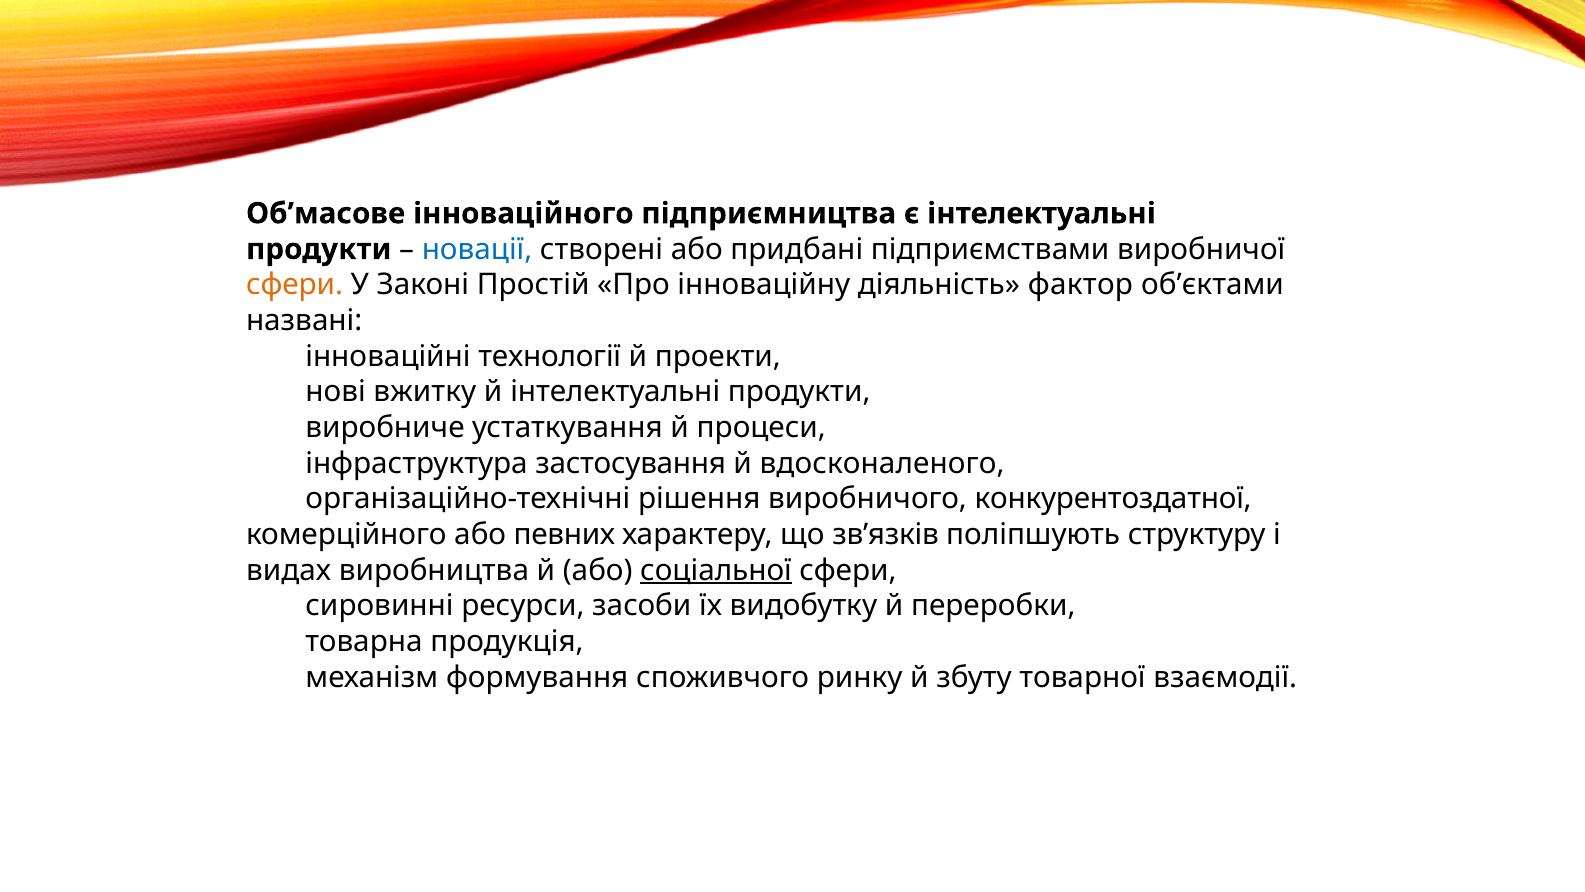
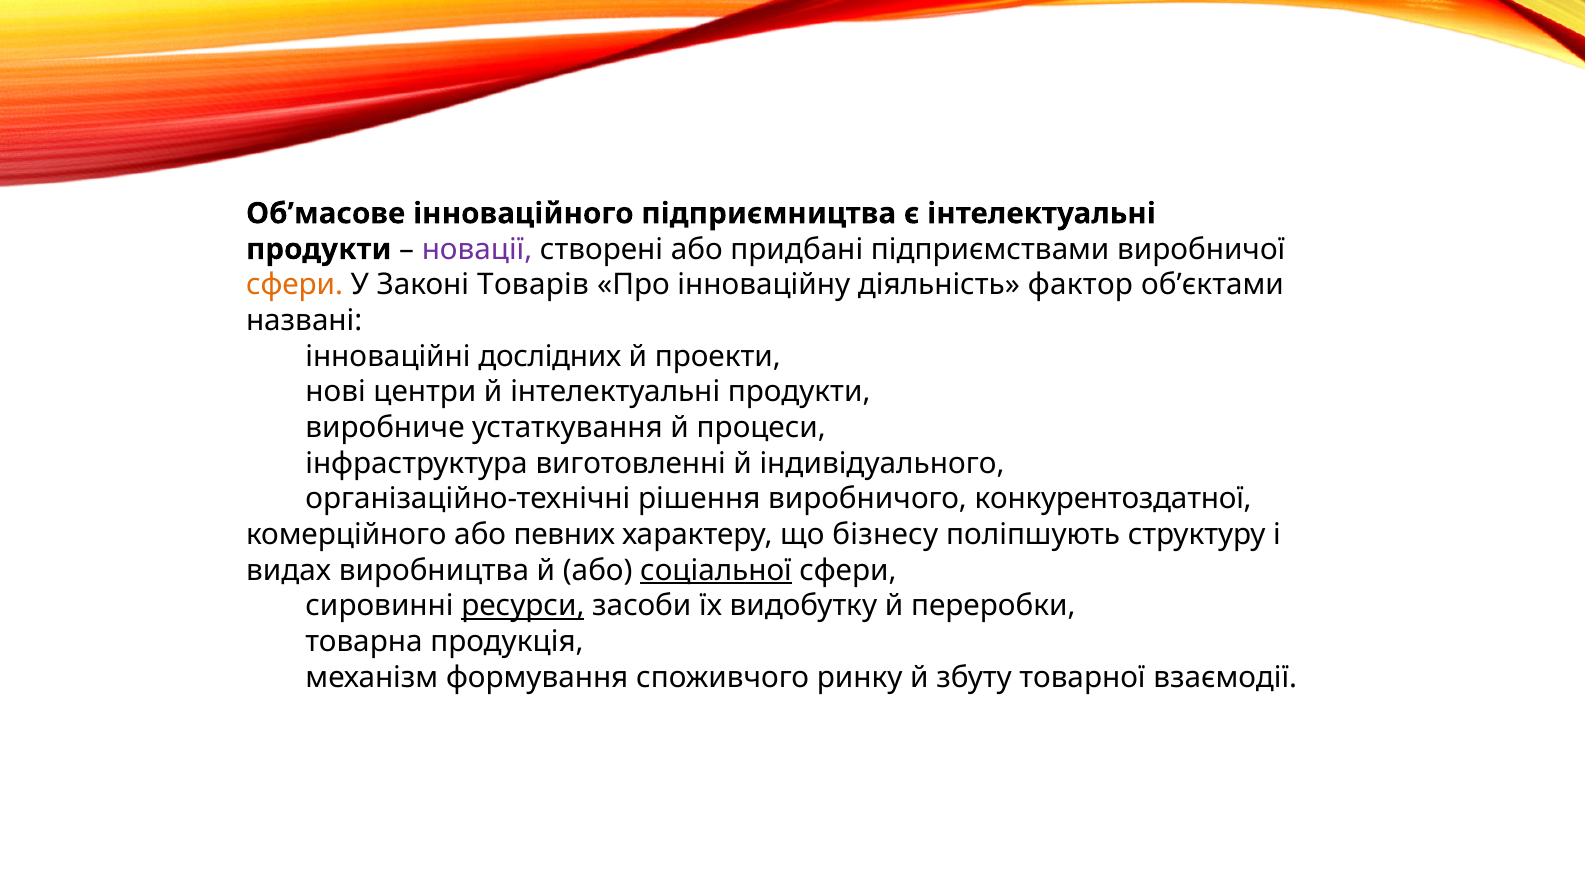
новації colour: blue -> purple (477, 249)
Простій: Простій -> Товарів (533, 285)
технології: технології -> дослідних (550, 356)
вжитку: вжитку -> центри (425, 392)
застосування: застосування -> виготовленні (631, 463)
вдосконаленого: вдосконаленого -> індивідуального (882, 463)
звʼязків: звʼязків -> бізнесу (885, 534)
ресурси underline: none -> present (523, 606)
